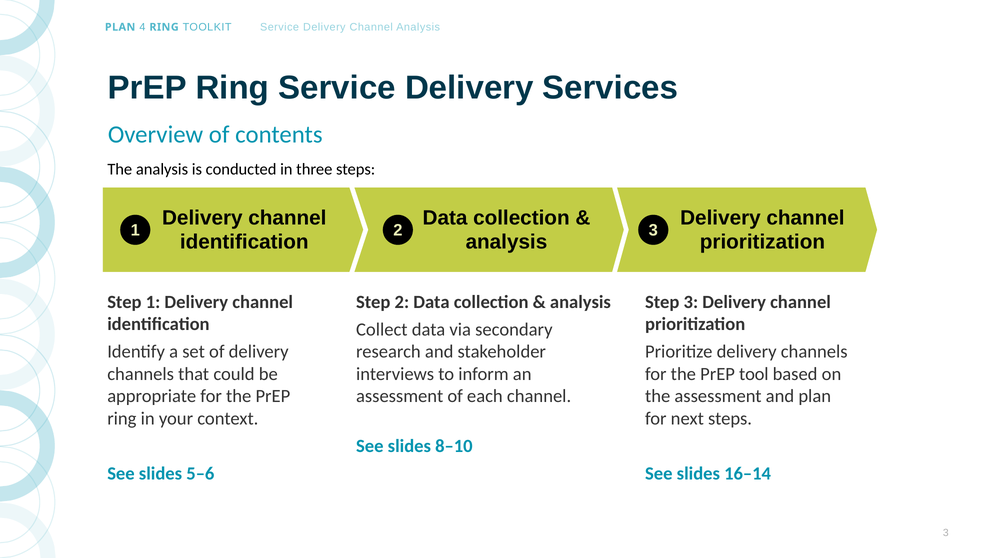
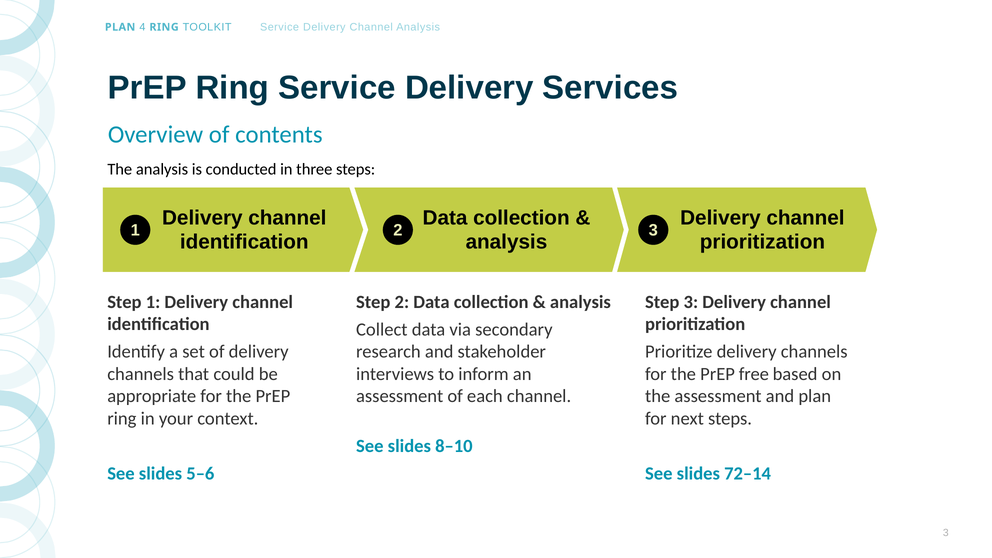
tool: tool -> free (754, 374)
16–14: 16–14 -> 72–14 (748, 474)
